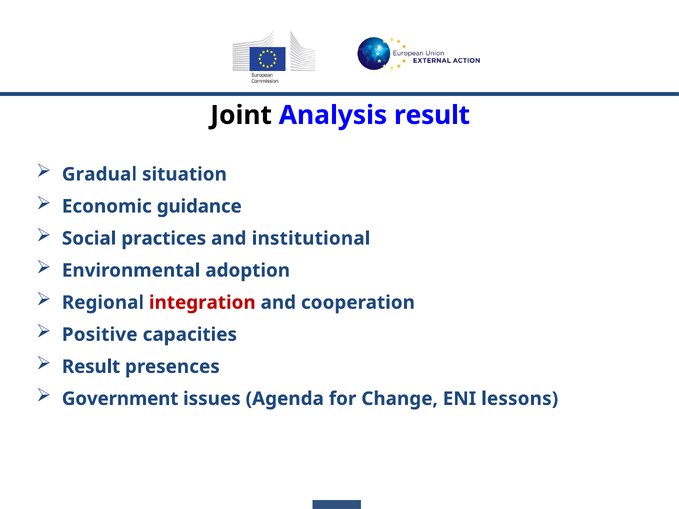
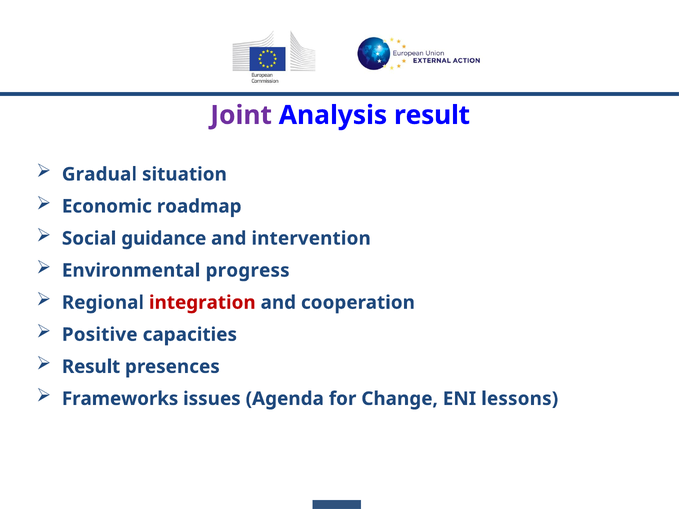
Joint colour: black -> purple (241, 115)
guidance: guidance -> roadmap (199, 206)
practices: practices -> guidance (164, 239)
institutional: institutional -> intervention (311, 239)
adoption: adoption -> progress (248, 271)
Government: Government -> Frameworks (120, 399)
